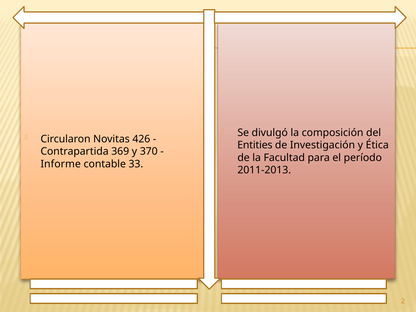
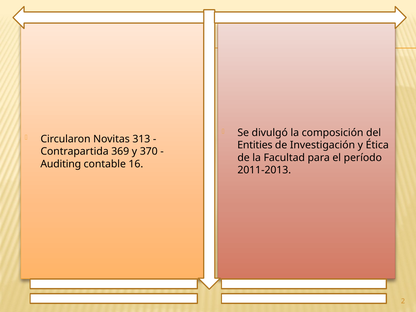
426: 426 -> 313 (141, 139)
Informe: Informe -> Auditing (61, 164)
33: 33 -> 16 (136, 164)
